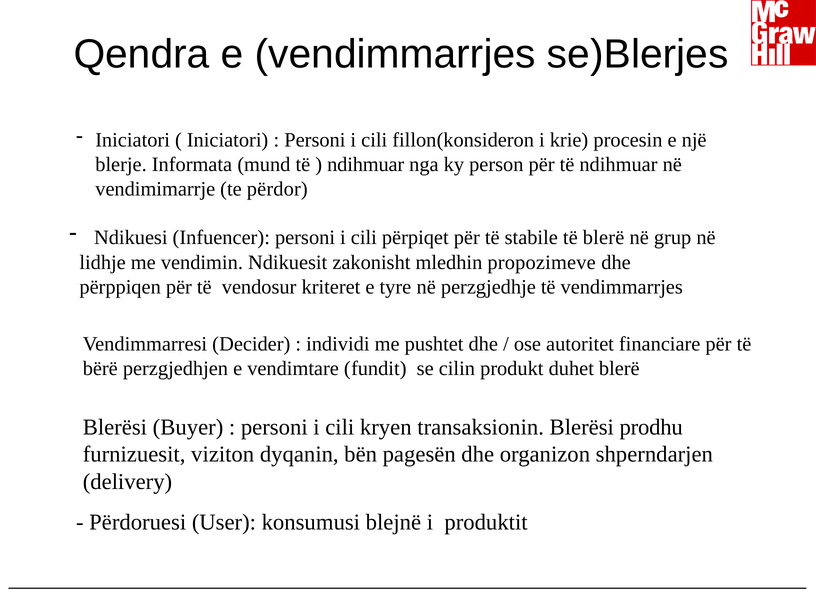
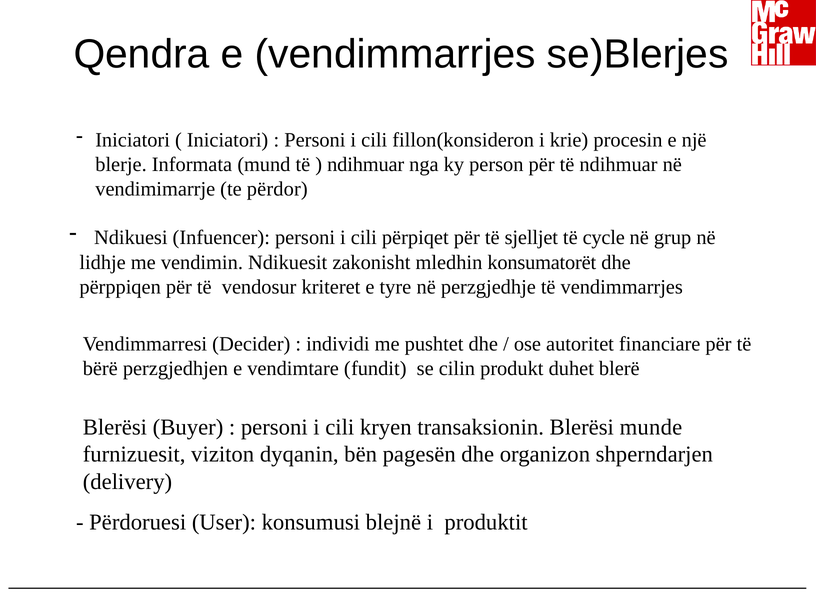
stabile: stabile -> sjelljet (531, 238)
të blerë: blerë -> cycle (604, 238)
propozimeve: propozimeve -> konsumatorët (542, 262)
prodhu: prodhu -> munde (651, 427)
